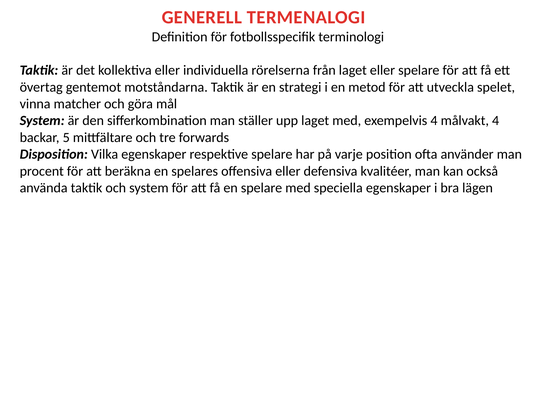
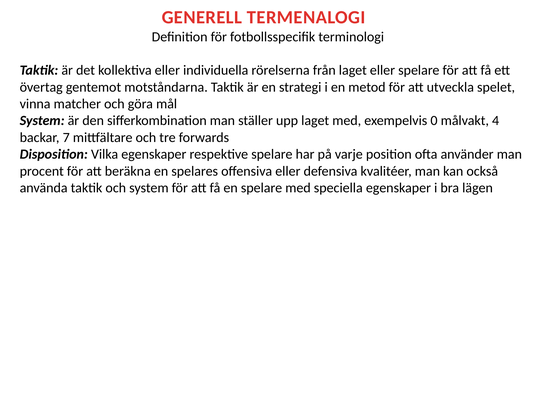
exempelvis 4: 4 -> 0 (434, 120)
5: 5 -> 7 (66, 137)
